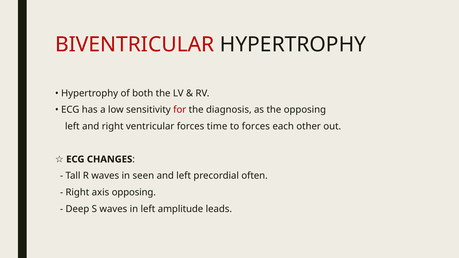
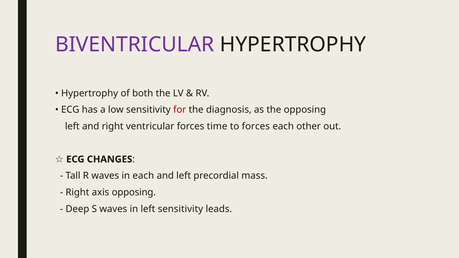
BIVENTRICULAR colour: red -> purple (135, 45)
in seen: seen -> each (143, 176)
often: often -> mass (255, 176)
left amplitude: amplitude -> sensitivity (180, 209)
